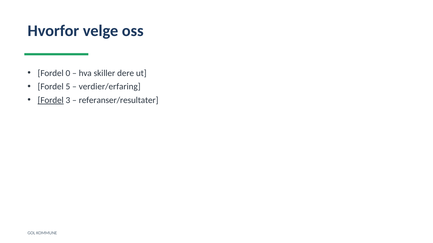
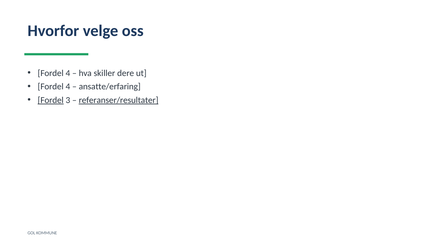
0: 0 -> 4 (68, 73)
5: 5 -> 4 (68, 87)
verdier/erfaring: verdier/erfaring -> ansatte/erfaring (110, 87)
referanser/resultater underline: none -> present (119, 100)
